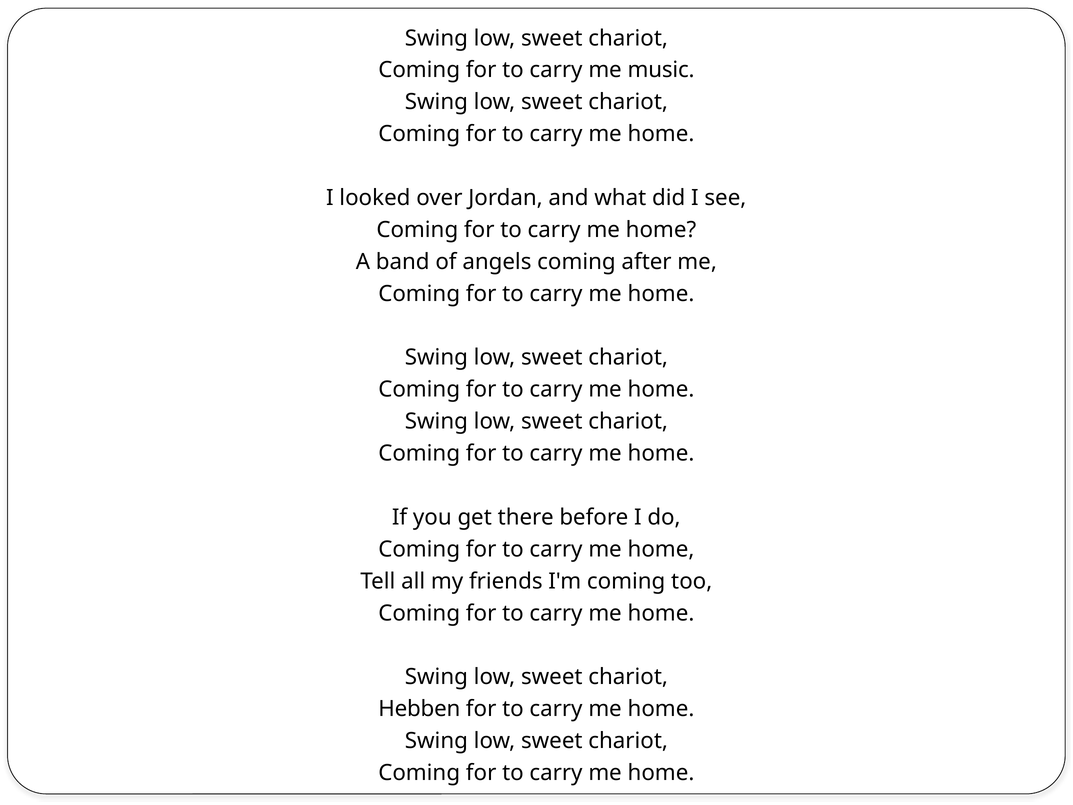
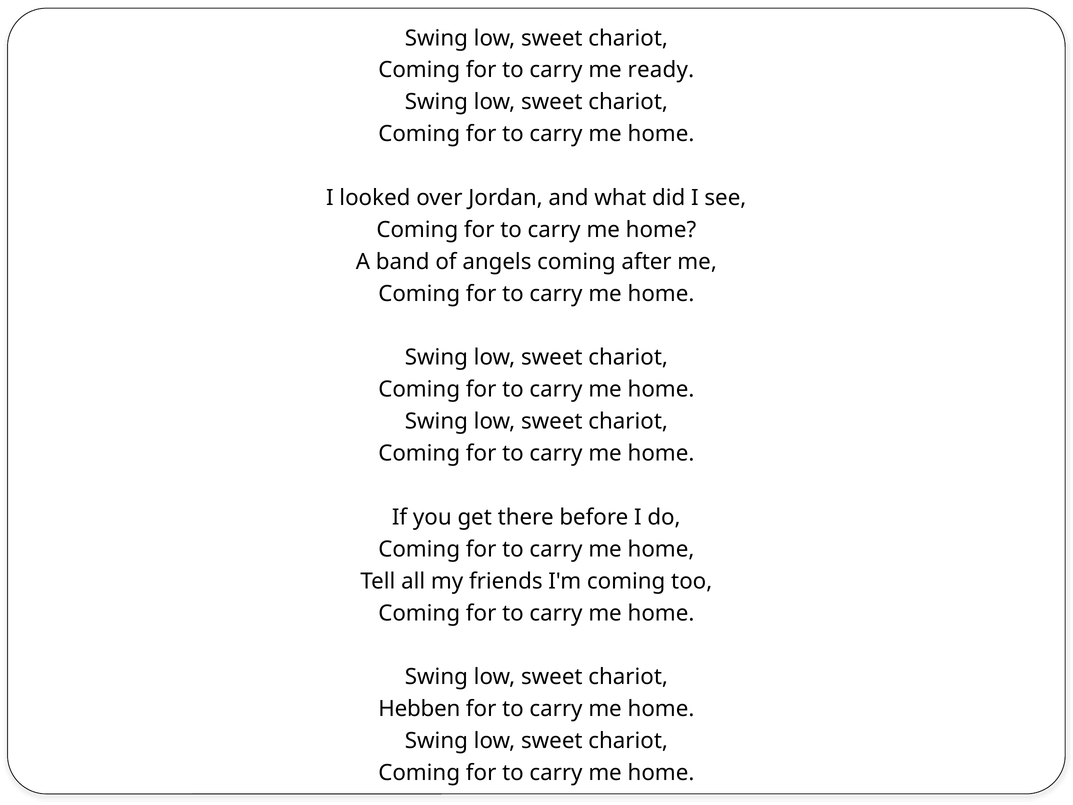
music: music -> ready (661, 70)
